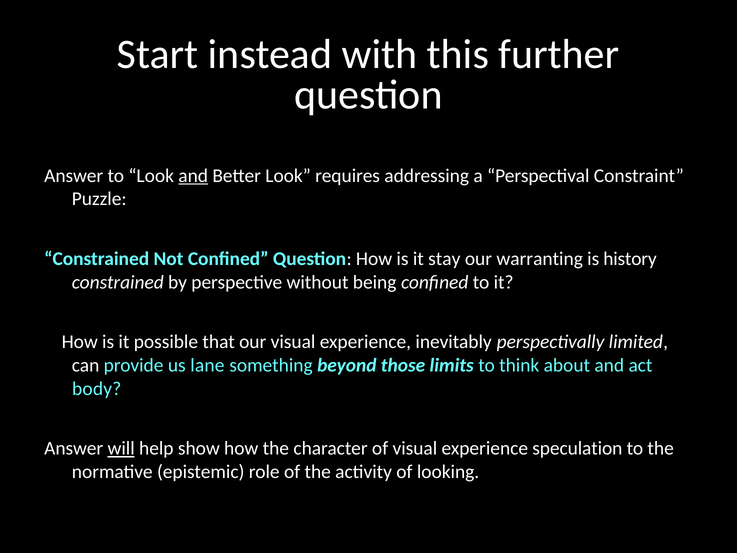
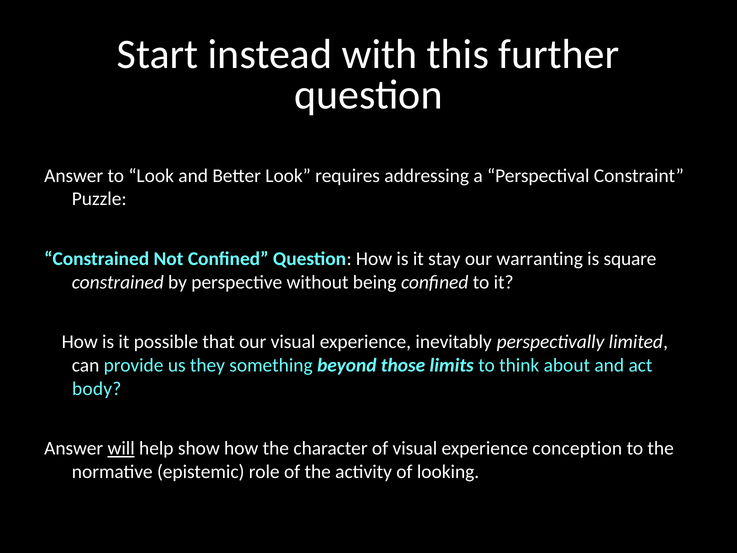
and underline: present -> none (193, 176)
history: history -> square (630, 259)
lane: lane -> they (207, 365)
speculation: speculation -> conception (577, 448)
